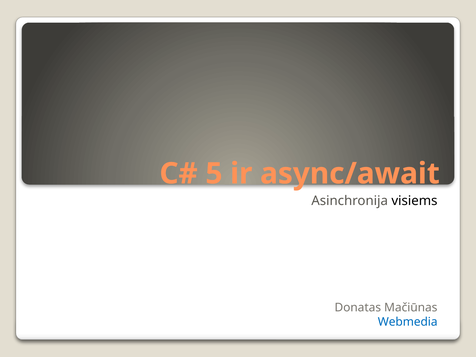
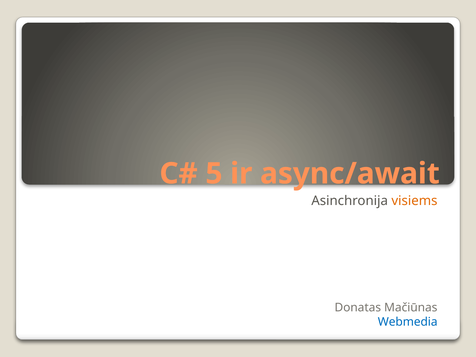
visiems colour: black -> orange (414, 201)
